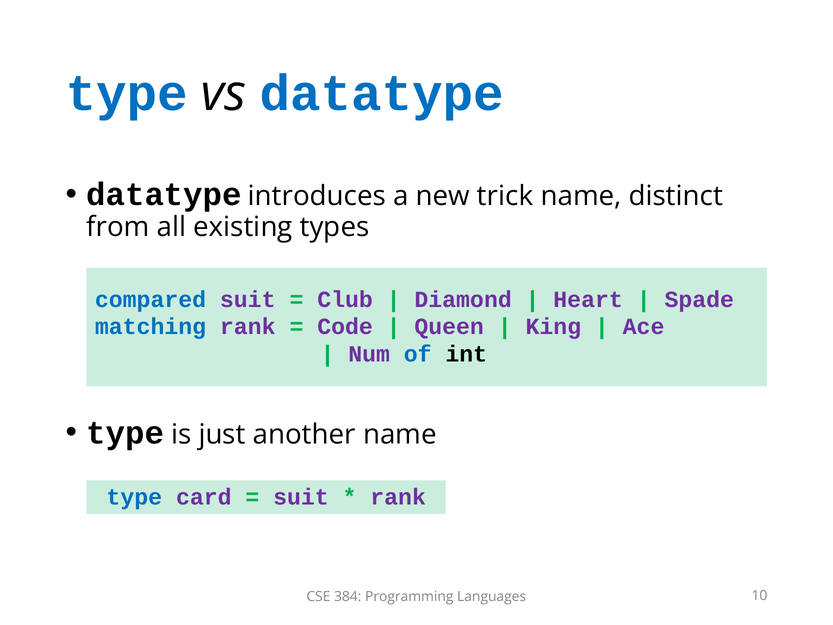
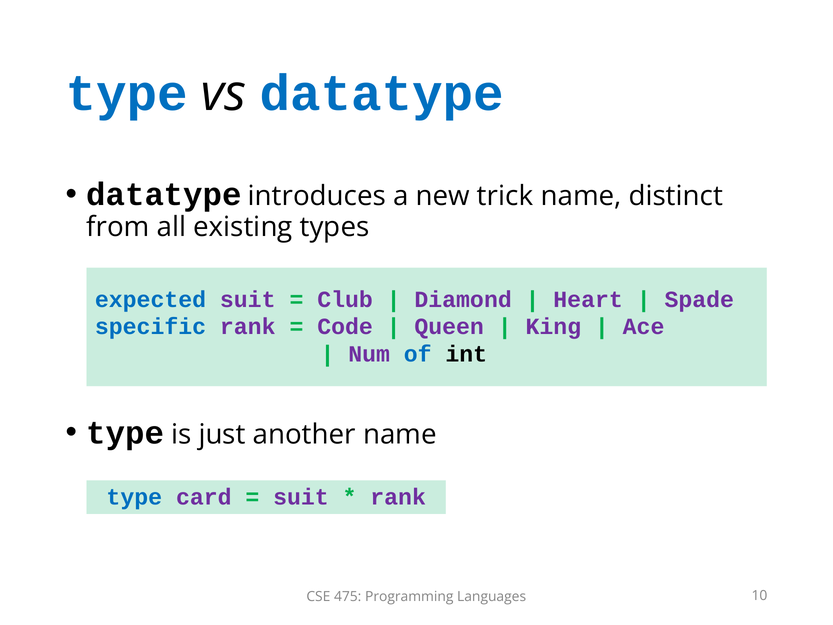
compared: compared -> expected (151, 299)
matching: matching -> specific (151, 327)
384: 384 -> 475 (348, 597)
